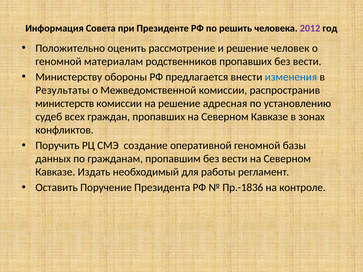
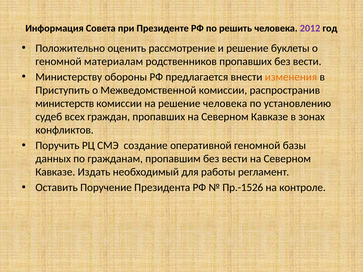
человек: человек -> буклеты (290, 48)
изменения colour: blue -> orange (291, 77)
Результаты: Результаты -> Приступить (63, 90)
решение адресная: адресная -> человека (225, 104)
Пр.-1836: Пр.-1836 -> Пр.-1526 (243, 188)
